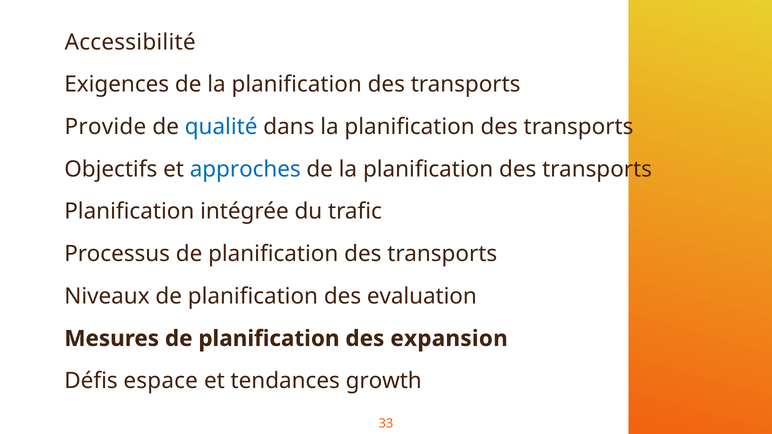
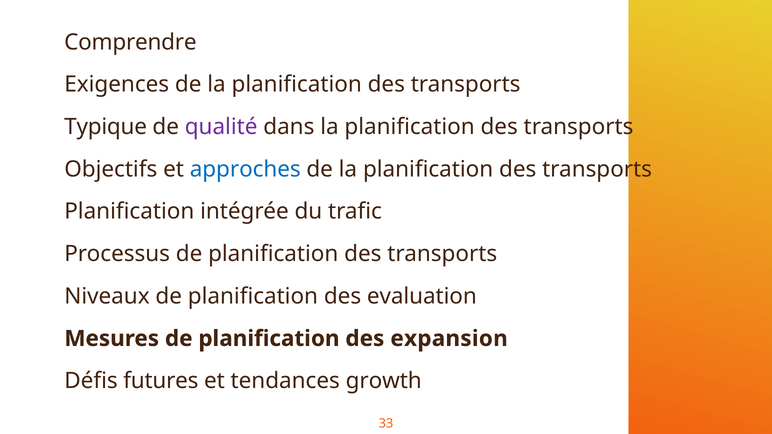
Accessibilité: Accessibilité -> Comprendre (130, 42)
Provide: Provide -> Typique (106, 127)
qualité colour: blue -> purple (221, 127)
espace: espace -> futures (161, 381)
